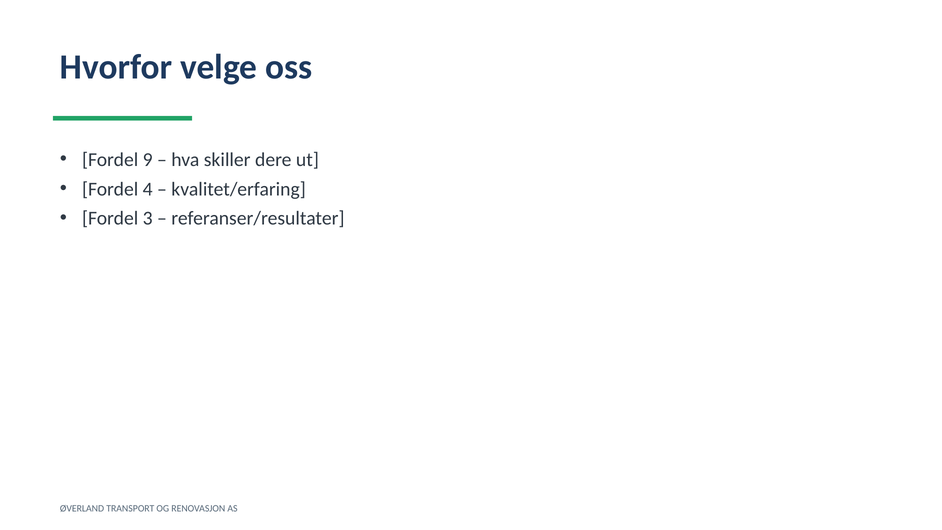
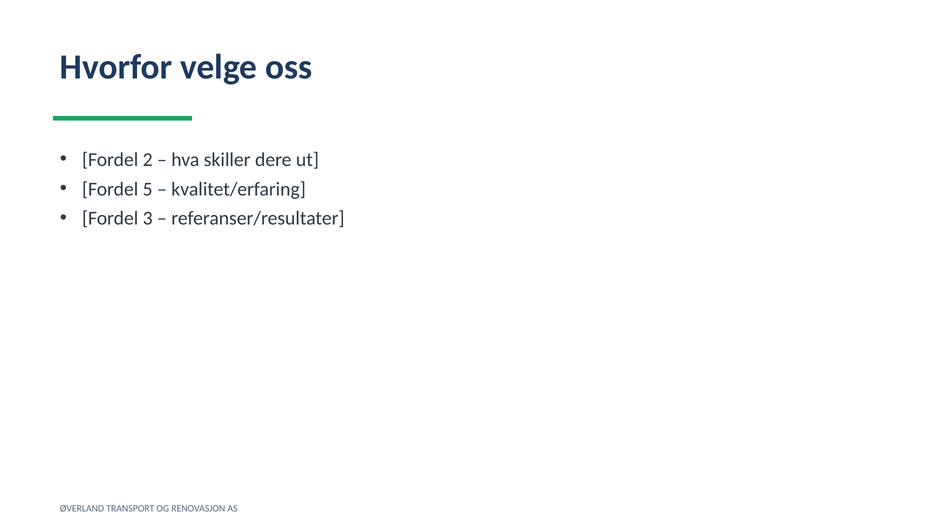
9: 9 -> 2 (148, 160)
4: 4 -> 5 (148, 189)
